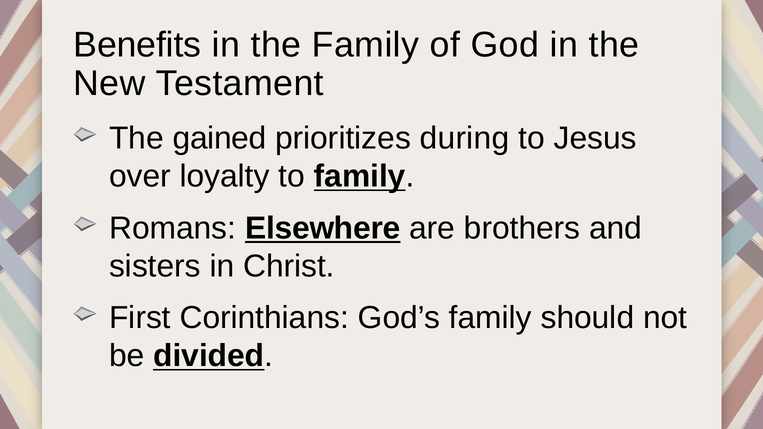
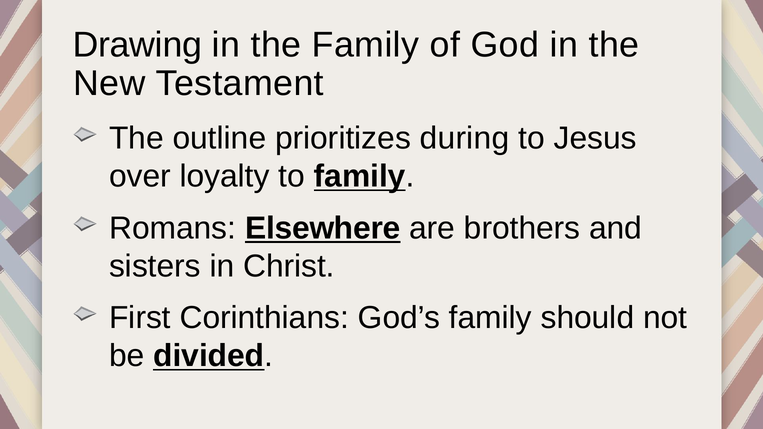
Benefits: Benefits -> Drawing (137, 45)
gained: gained -> outline (219, 138)
